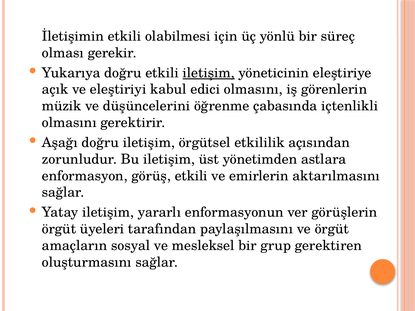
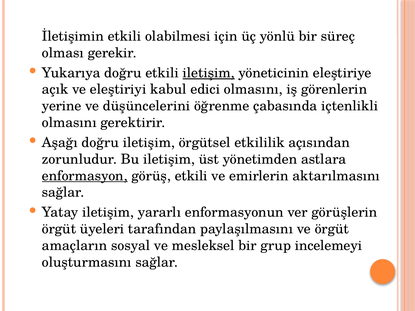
müzik: müzik -> yerine (62, 106)
enformasyon underline: none -> present (85, 176)
gerektiren: gerektiren -> incelemeyi (328, 246)
